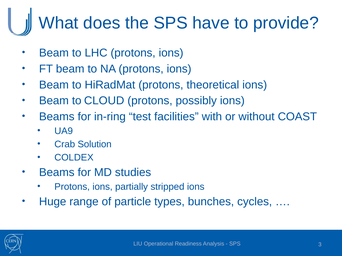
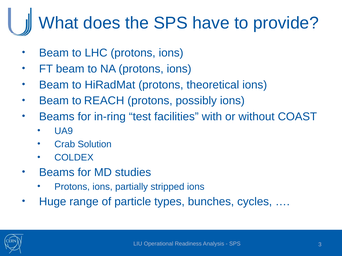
CLOUD: CLOUD -> REACH (104, 101)
